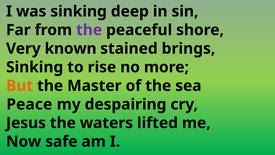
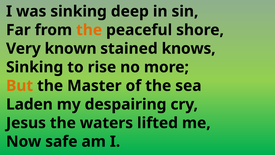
the colour: purple -> orange (89, 30)
brings: brings -> knows (189, 48)
Peace: Peace -> Laden (29, 104)
